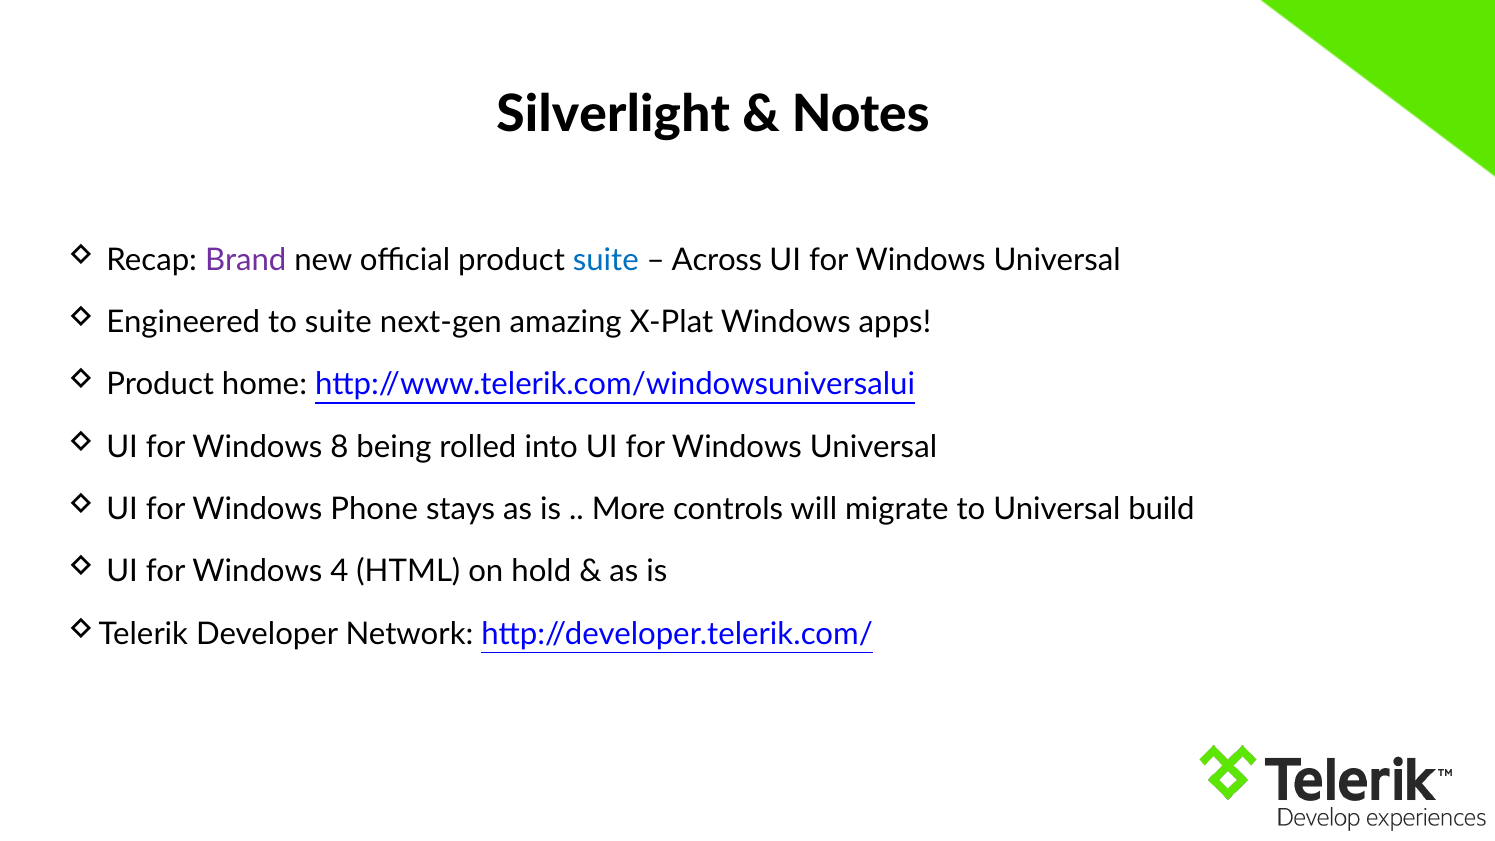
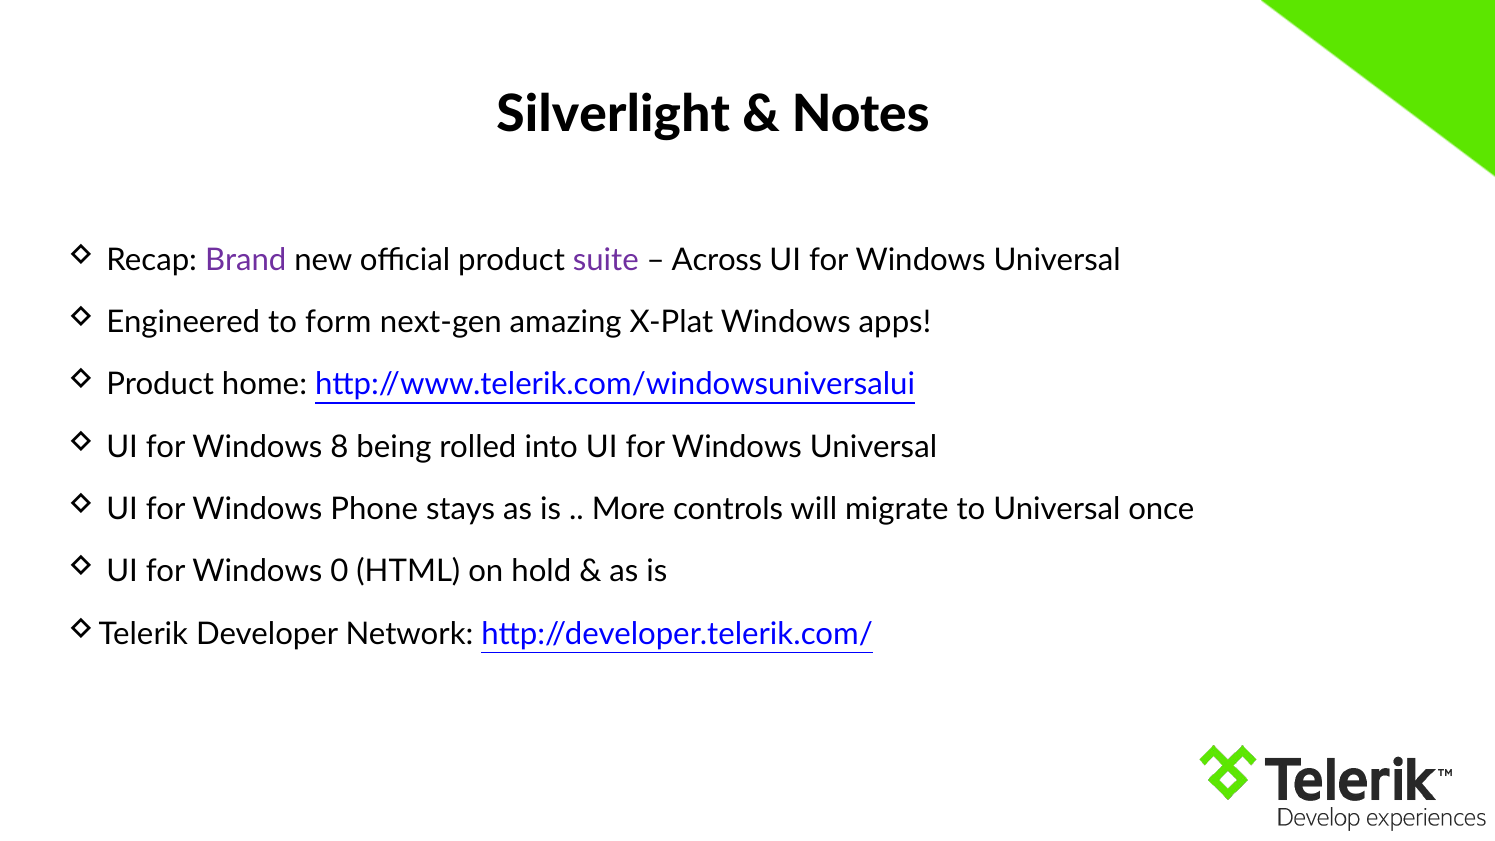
suite colour: blue -> purple (606, 260)
to suite: suite -> form (338, 322)
build: build -> once (1161, 509)
4: 4 -> 0 (339, 572)
